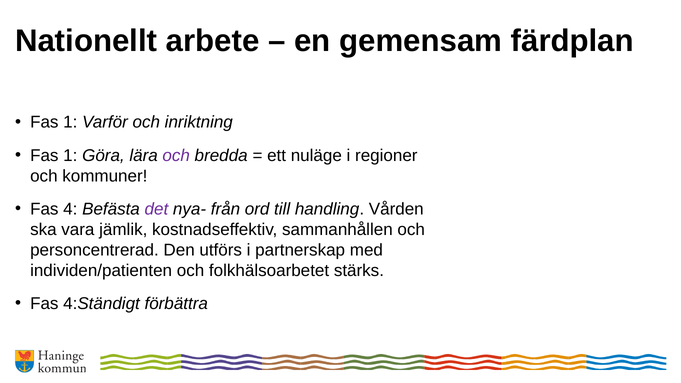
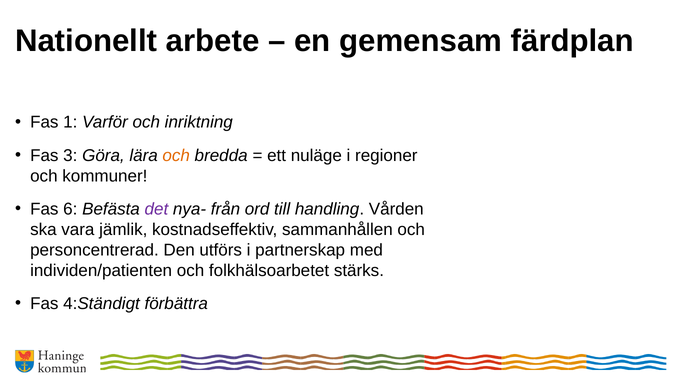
1: 1 -> 3 (70, 156)
och colour: purple -> orange (176, 156)
4: 4 -> 6 (70, 209)
